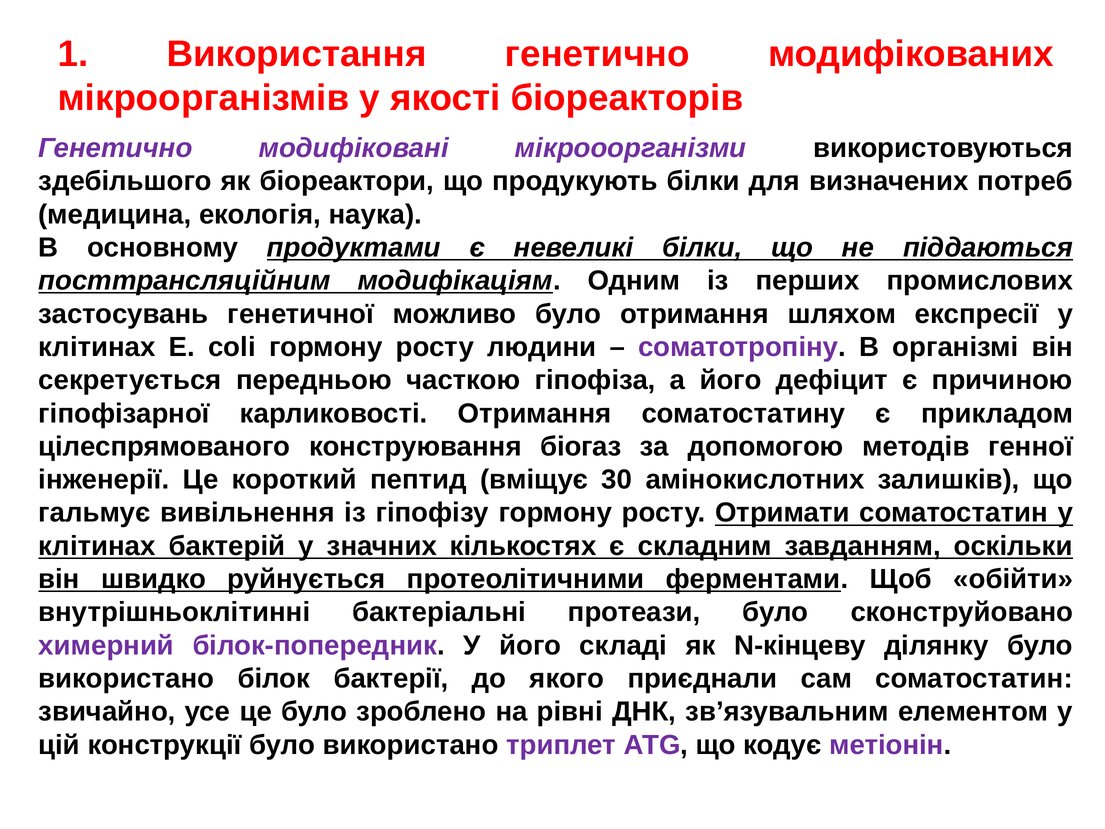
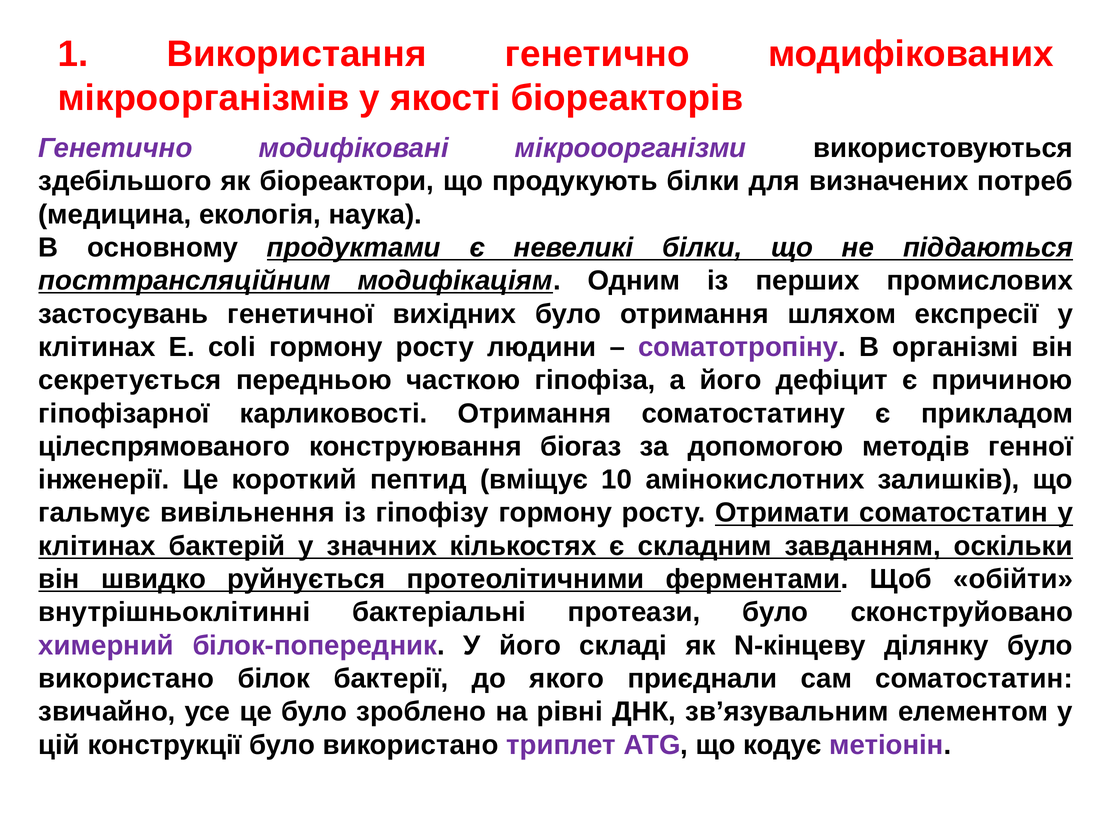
можливо: можливо -> вихідних (454, 314)
30: 30 -> 10 (617, 480)
